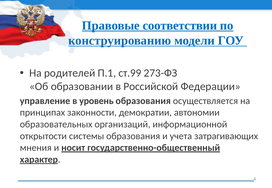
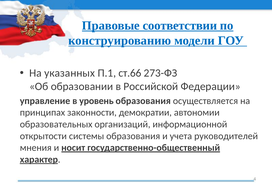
родителей: родителей -> указанных (70, 73)
ст.99: ст.99 -> ст.66 (130, 73)
затрагивающих: затрагивающих -> руководителей (226, 136)
